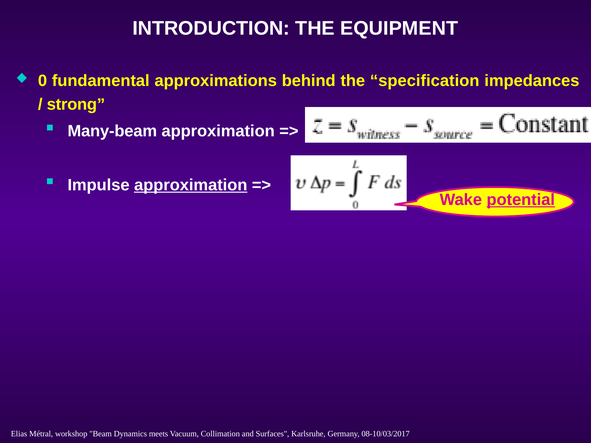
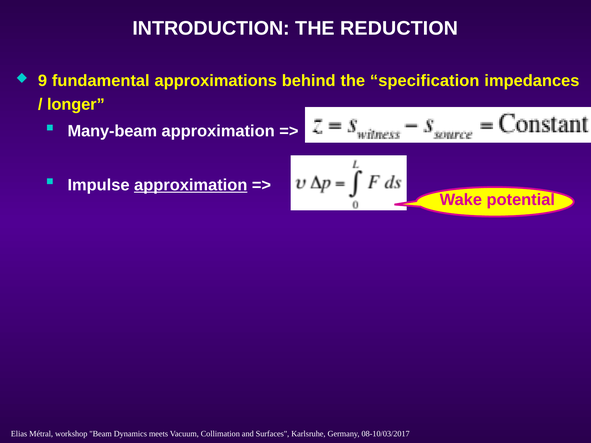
EQUIPMENT: EQUIPMENT -> REDUCTION (399, 28)
0: 0 -> 9 (43, 81)
strong: strong -> longer (76, 104)
potential underline: present -> none (521, 200)
